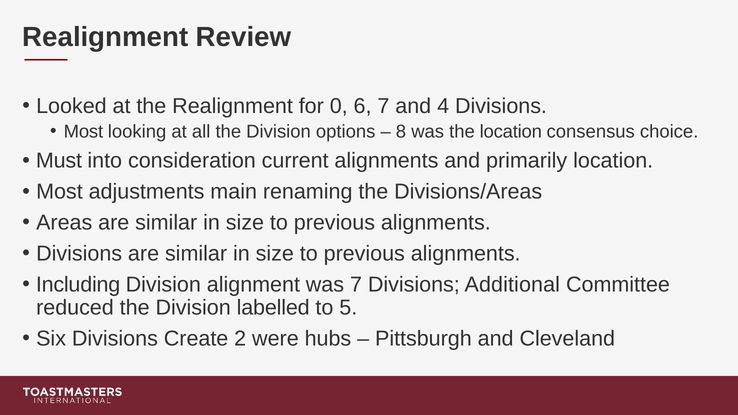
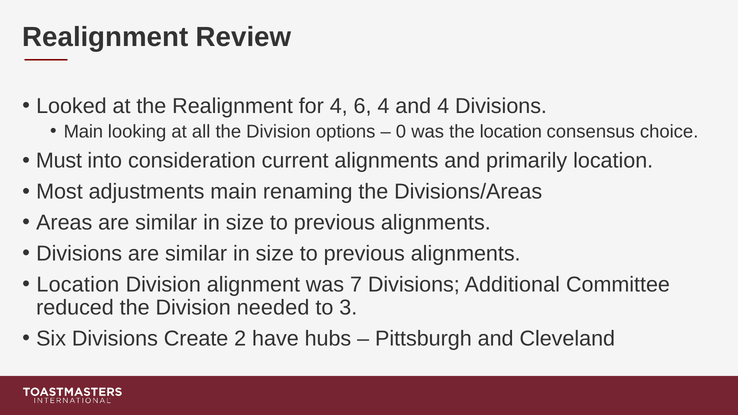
for 0: 0 -> 4 (339, 106)
6 7: 7 -> 4 (383, 106)
Most: Most -> Main (83, 132)
8: 8 -> 0 (401, 132)
Including: Including -> Location (78, 284)
labelled: labelled -> needed (273, 308)
5: 5 -> 3 (348, 308)
were: were -> have (275, 339)
